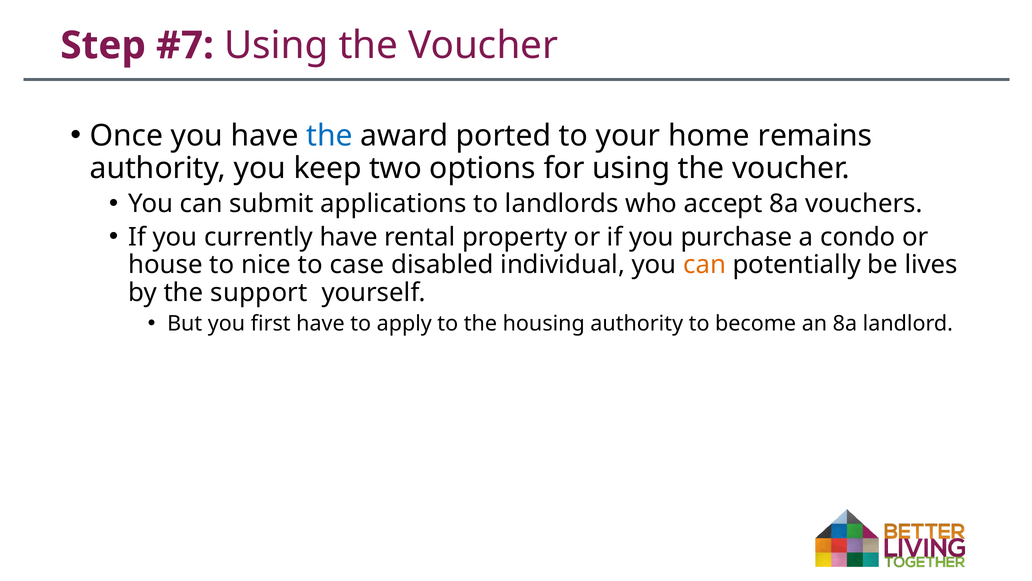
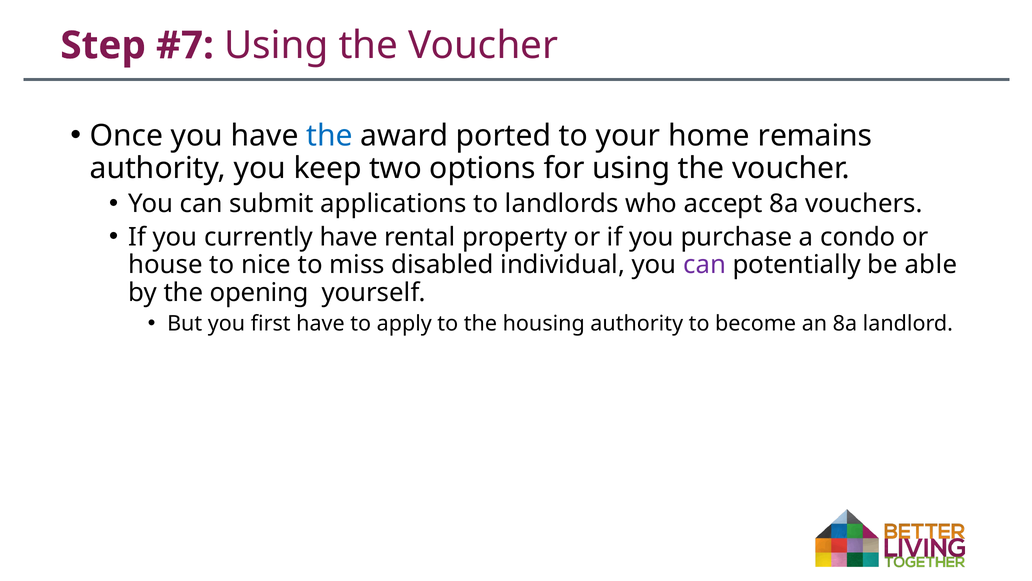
case: case -> miss (357, 265)
can colour: orange -> purple (705, 265)
lives: lives -> able (931, 265)
support: support -> opening (259, 292)
